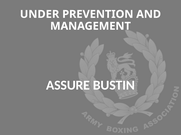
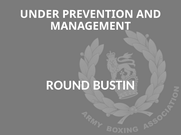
ASSURE: ASSURE -> ROUND (68, 86)
